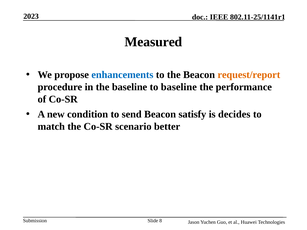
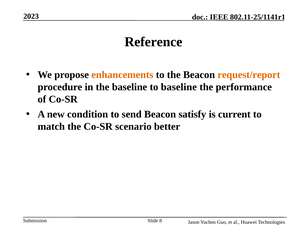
Measured: Measured -> Reference (153, 42)
enhancements colour: blue -> orange (122, 75)
decides: decides -> current (234, 114)
